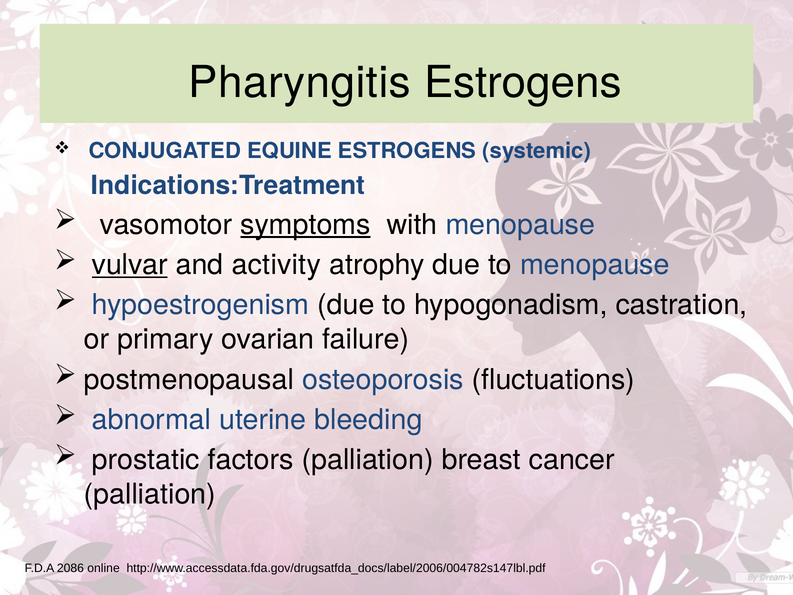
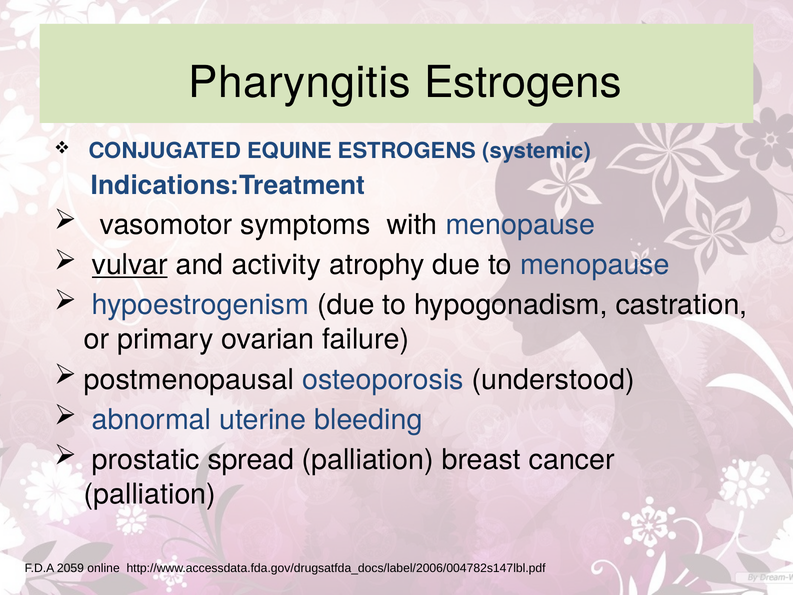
symptoms underline: present -> none (305, 225)
fluctuations: fluctuations -> understood (553, 379)
factors: factors -> spread (251, 460)
2086: 2086 -> 2059 (70, 568)
